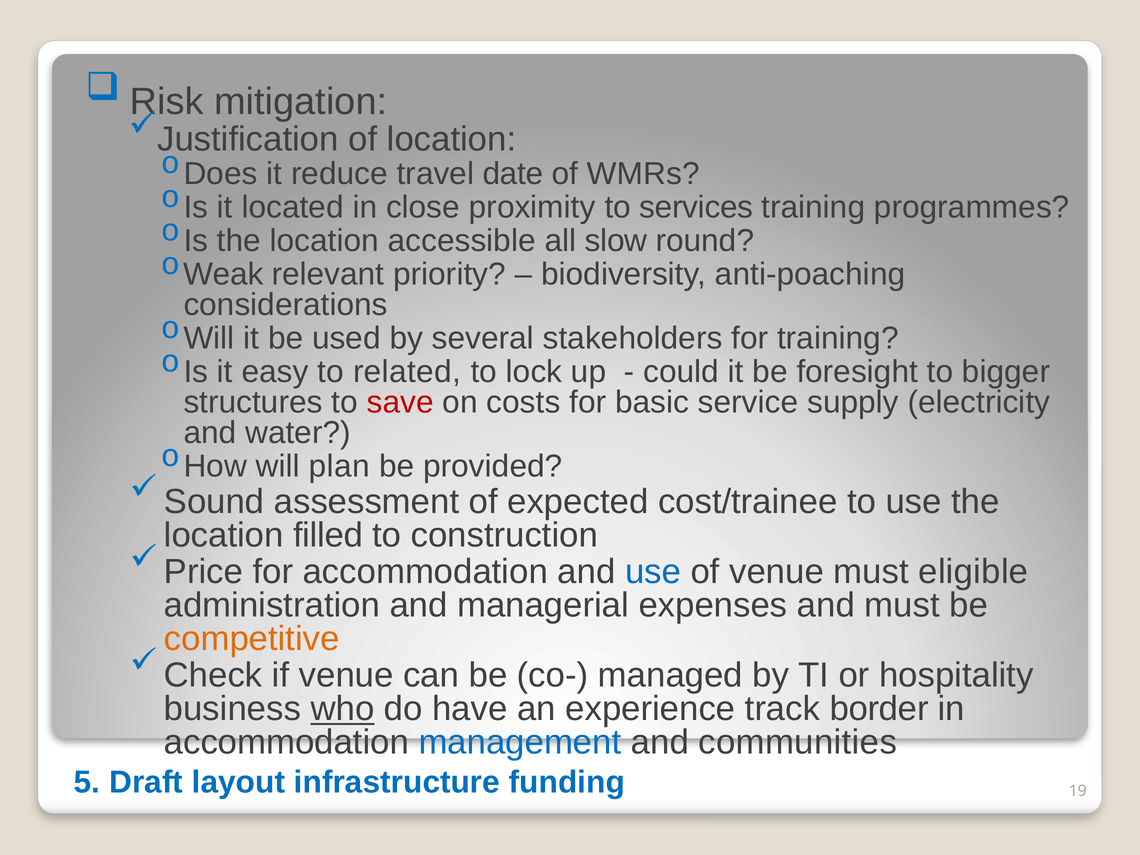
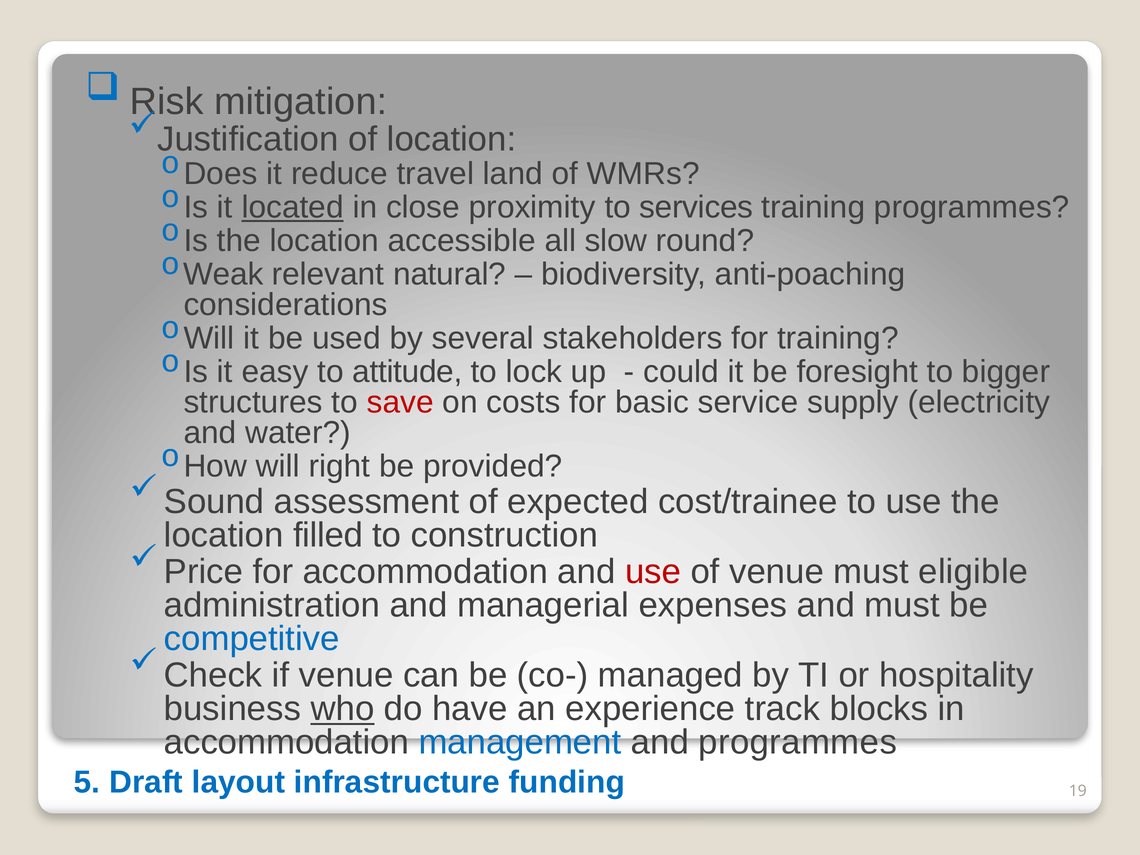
date: date -> land (513, 174)
located underline: none -> present (293, 207)
priority: priority -> natural (450, 274)
related: related -> attitude (407, 372)
plan: plan -> right (339, 466)
use colour: blue -> red (653, 572)
competitive colour: orange -> blue (252, 639)
border: border -> blocks (879, 709)
and communities: communities -> programmes (798, 742)
